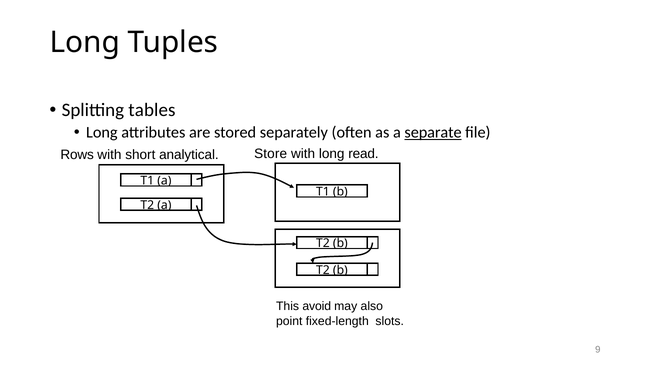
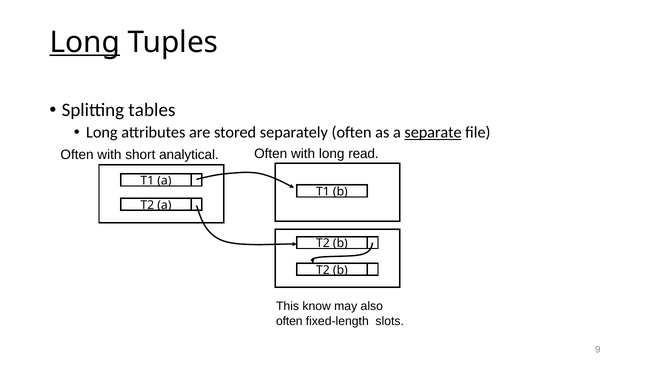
Long underline: none -> present (85, 42)
Store: Store -> Often (271, 153)
Rows: Rows -> Often (77, 155)
avoid: avoid -> know (317, 306)
point: point -> often (289, 321)
